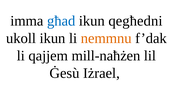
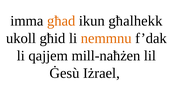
għad colour: blue -> orange (61, 21)
qegħedni: qegħedni -> għalhekk (135, 21)
ukoll ikun: ikun -> għid (52, 38)
